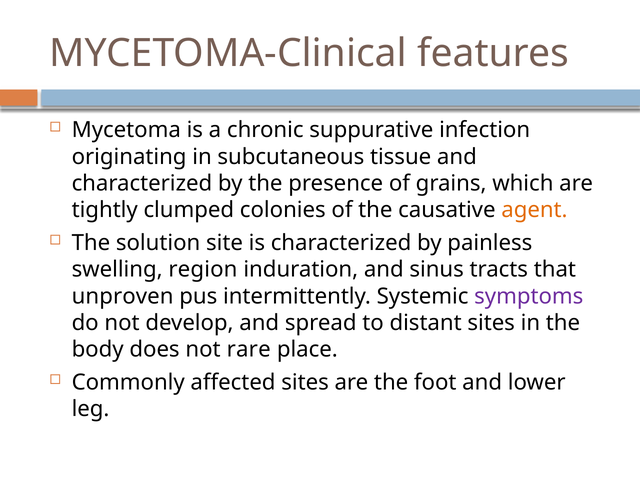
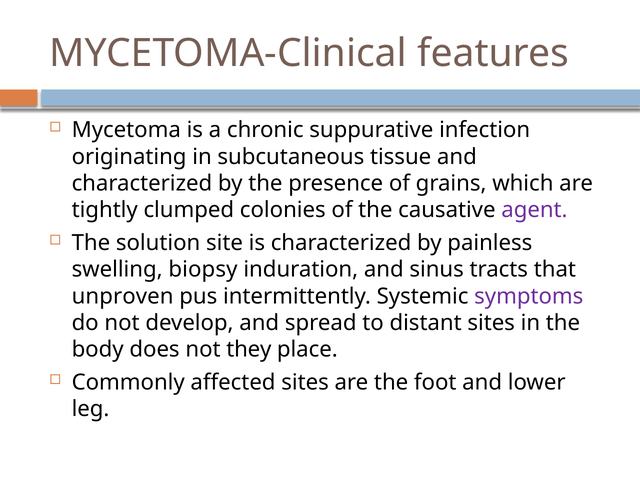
agent colour: orange -> purple (534, 210)
region: region -> biopsy (203, 270)
rare: rare -> they (249, 350)
